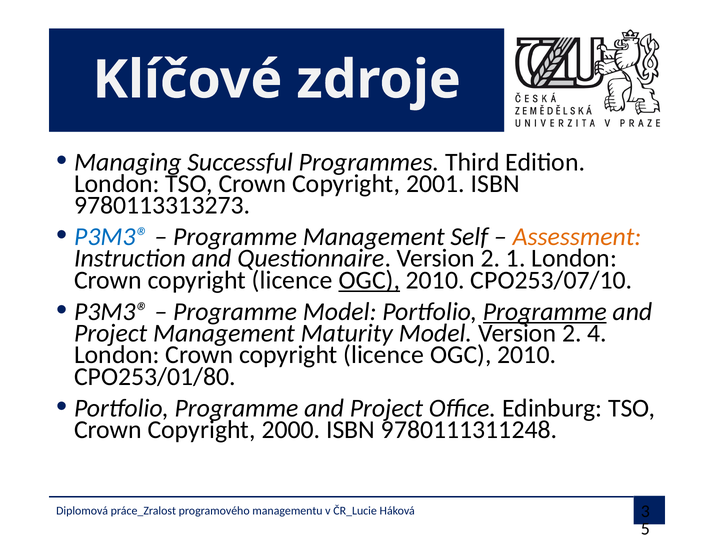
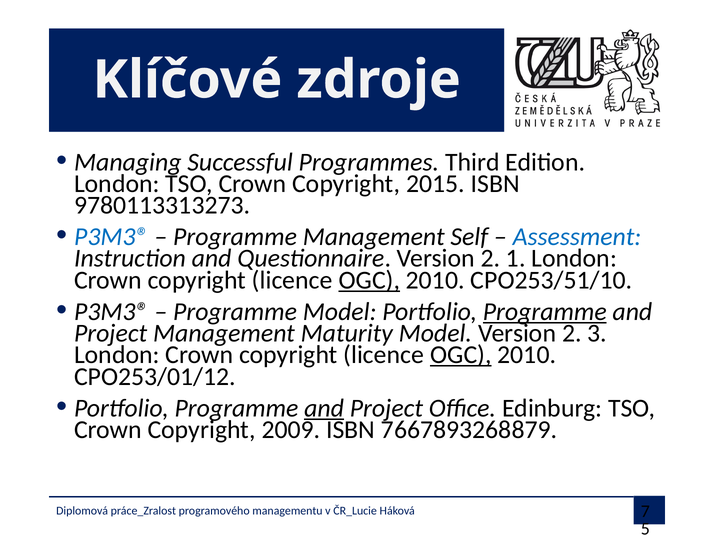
2001: 2001 -> 2015 (436, 184)
Assessment colour: orange -> blue (577, 237)
CPO253/07/10: CPO253/07/10 -> CPO253/51/10 (551, 280)
4: 4 -> 3 (597, 334)
OGC underline: none -> present (461, 355)
CPO253/01/80: CPO253/01/80 -> CPO253/01/12 (155, 377)
and underline: none -> present (324, 408)
2000: 2000 -> 2009 (291, 430)
9780111311248: 9780111311248 -> 7667893268879 (469, 430)
3: 3 -> 7 (645, 512)
